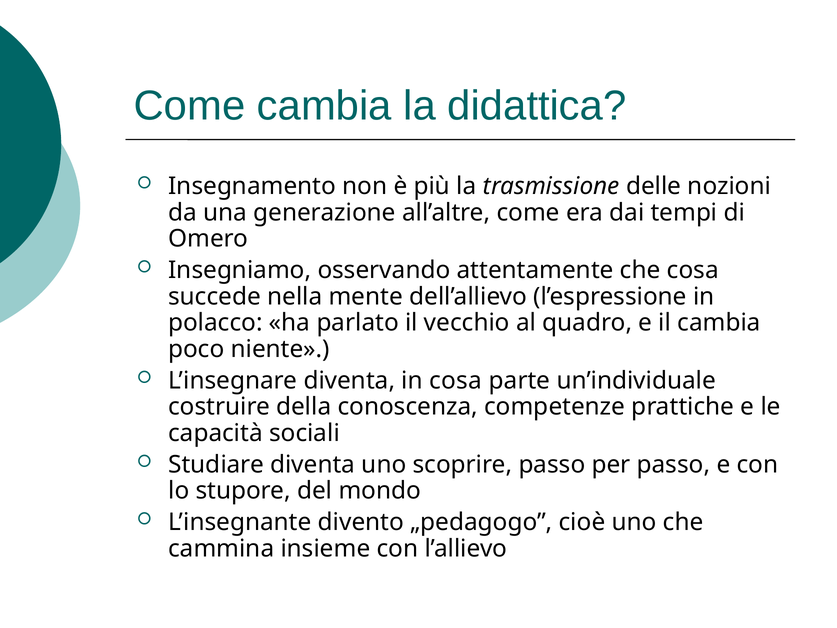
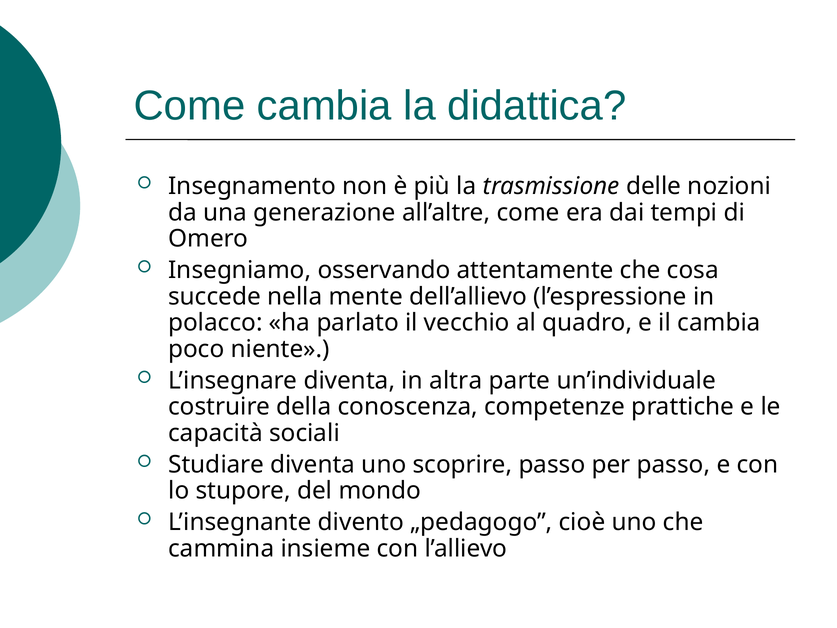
in cosa: cosa -> altra (456, 380)
